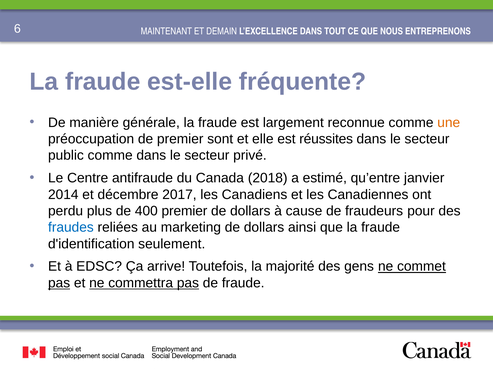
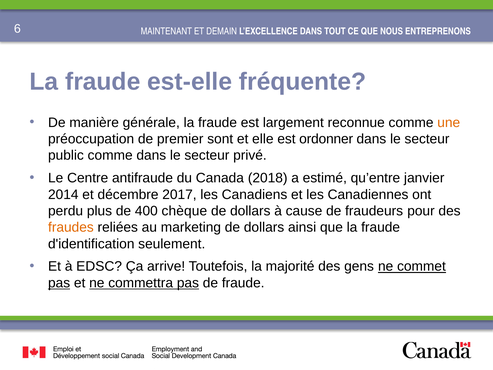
réussites: réussites -> ordonner (326, 139)
400 premier: premier -> chèque (184, 211)
fraudes colour: blue -> orange (71, 227)
